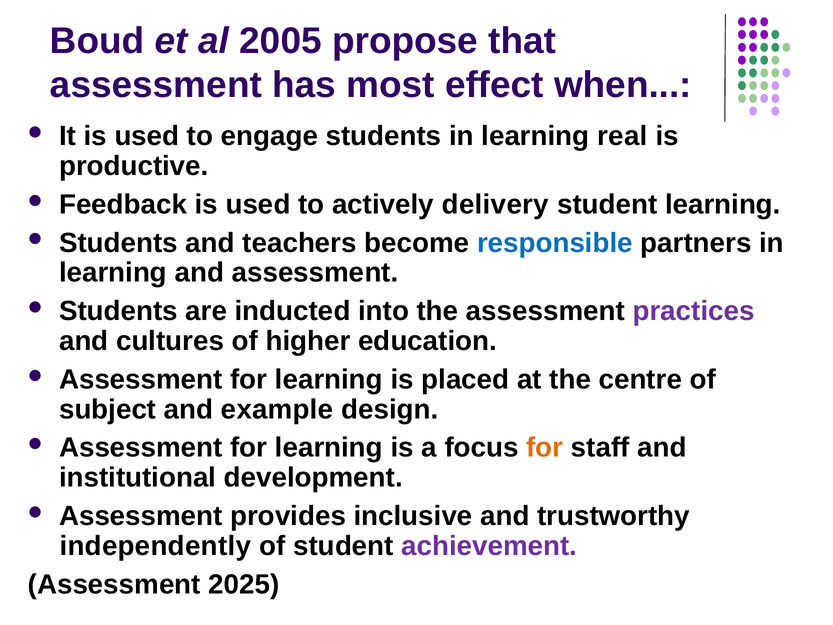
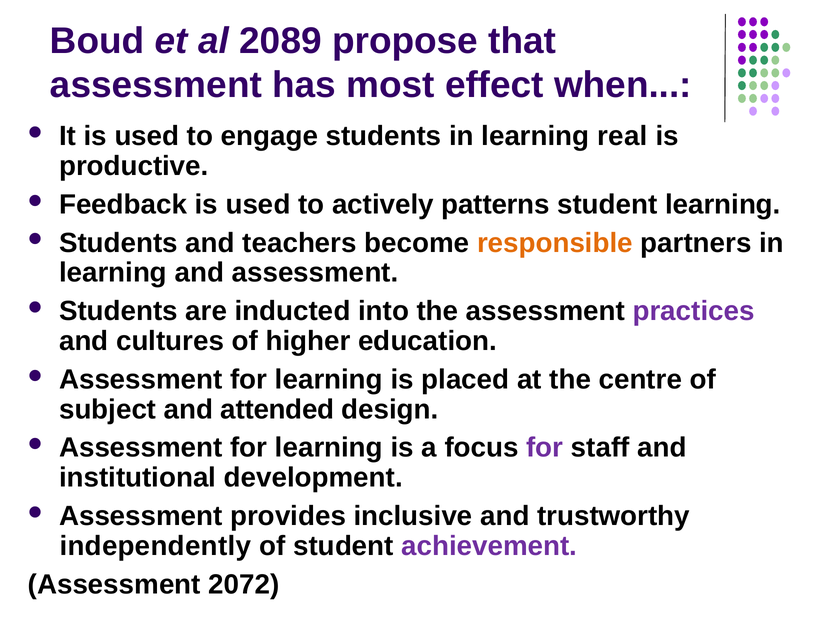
2005: 2005 -> 2089 (281, 41)
delivery: delivery -> patterns (496, 204)
responsible colour: blue -> orange (555, 243)
example: example -> attended (277, 409)
for colour: orange -> purple (545, 448)
2025: 2025 -> 2072 (244, 584)
